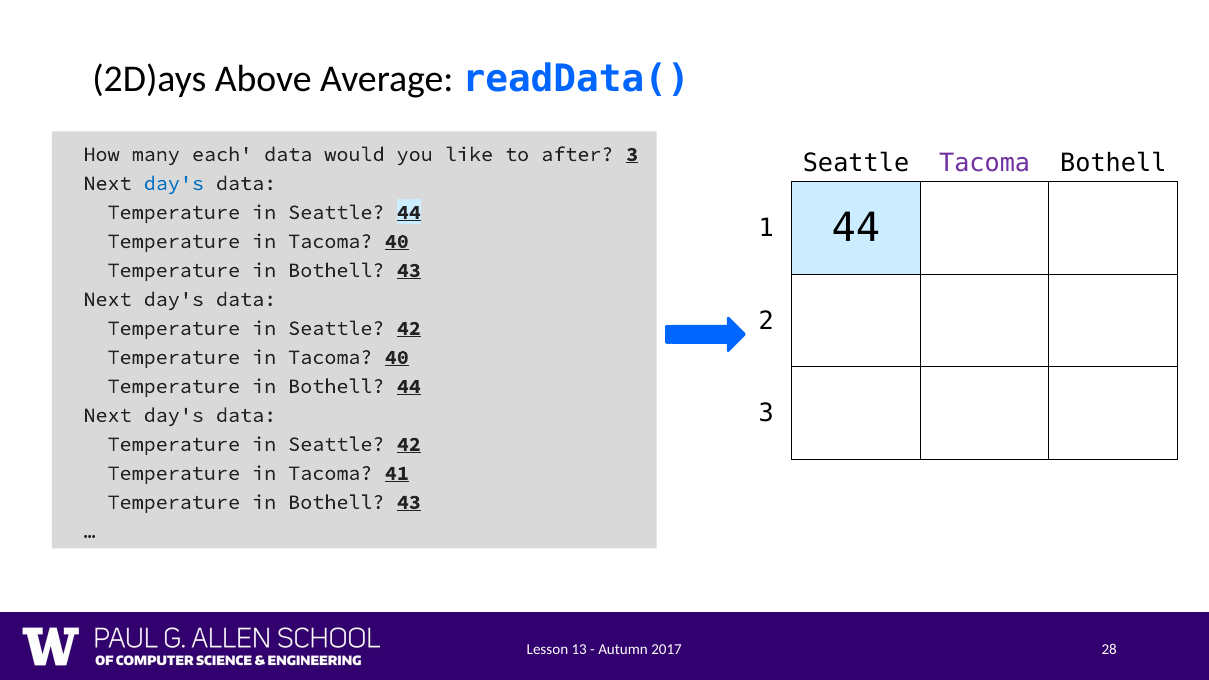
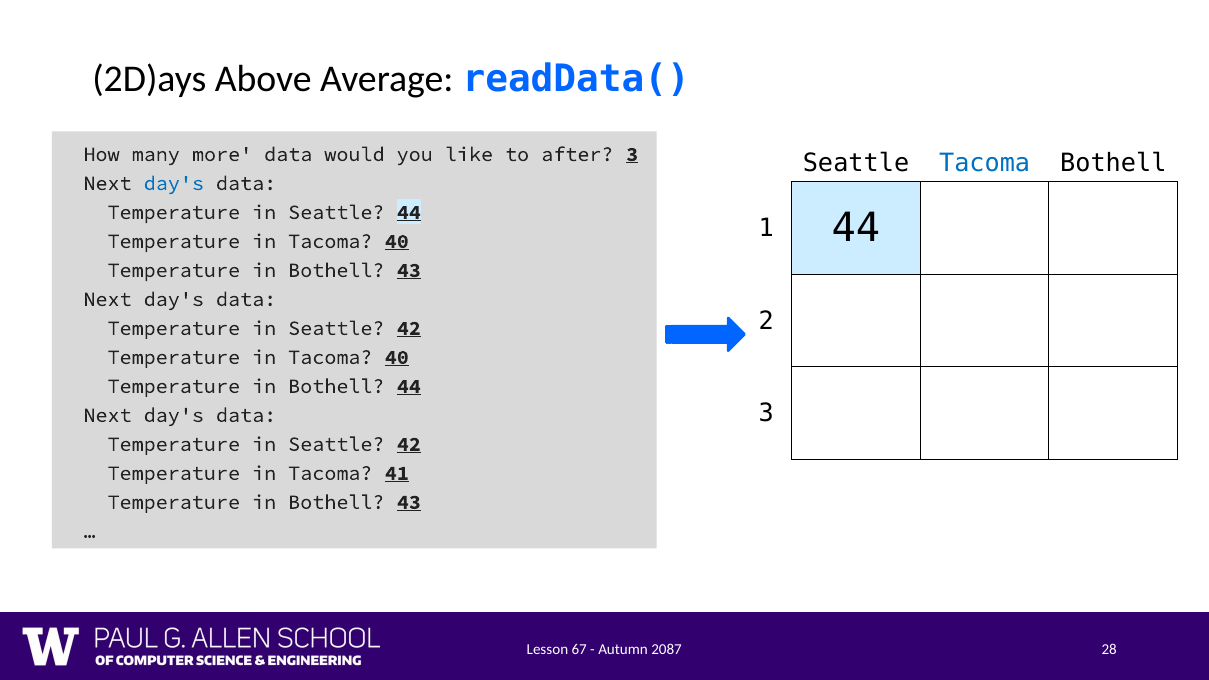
each: each -> more (222, 154)
Tacoma colour: purple -> blue (985, 163)
13: 13 -> 67 (579, 649)
2017: 2017 -> 2087 (667, 649)
